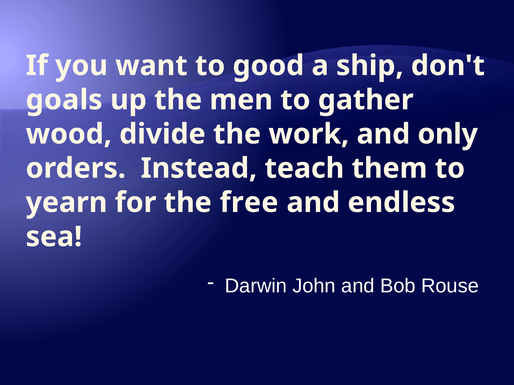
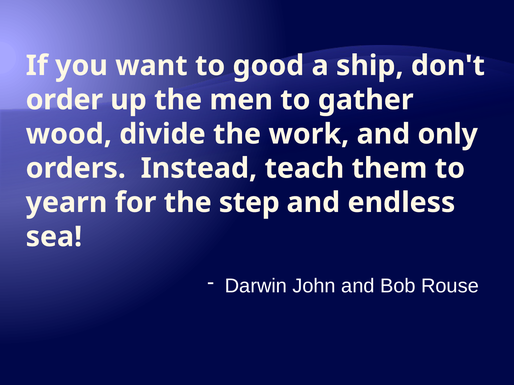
goals: goals -> order (64, 100)
free: free -> step (249, 203)
